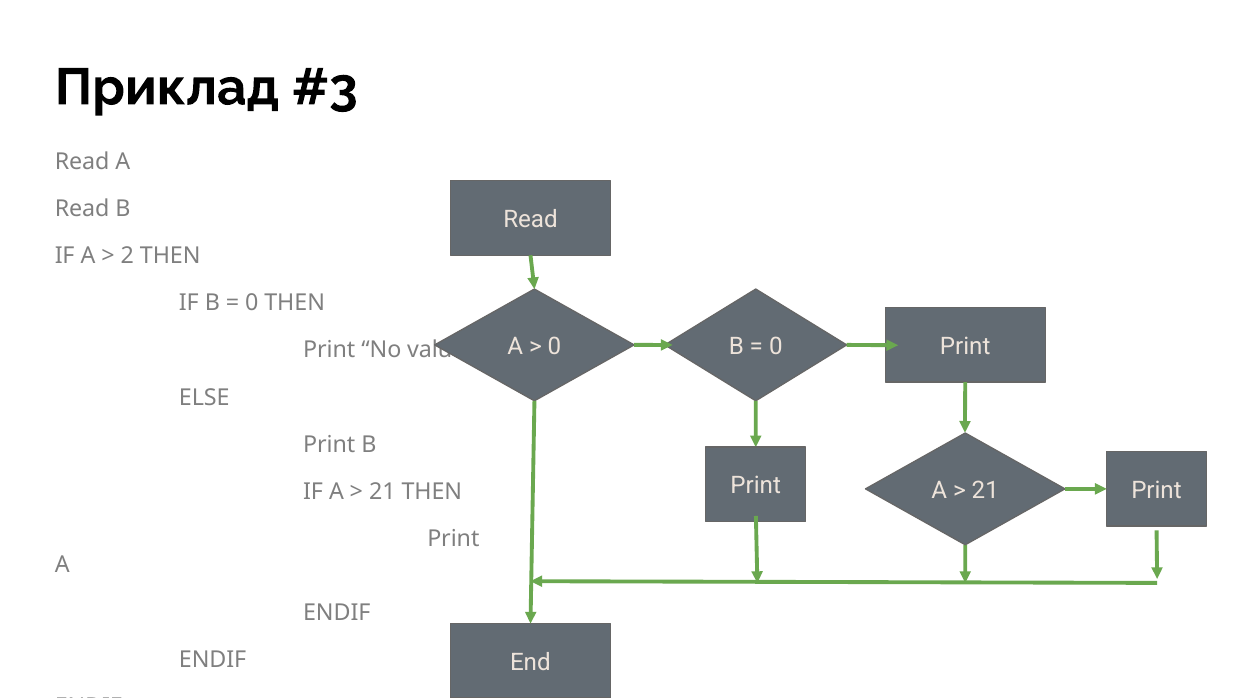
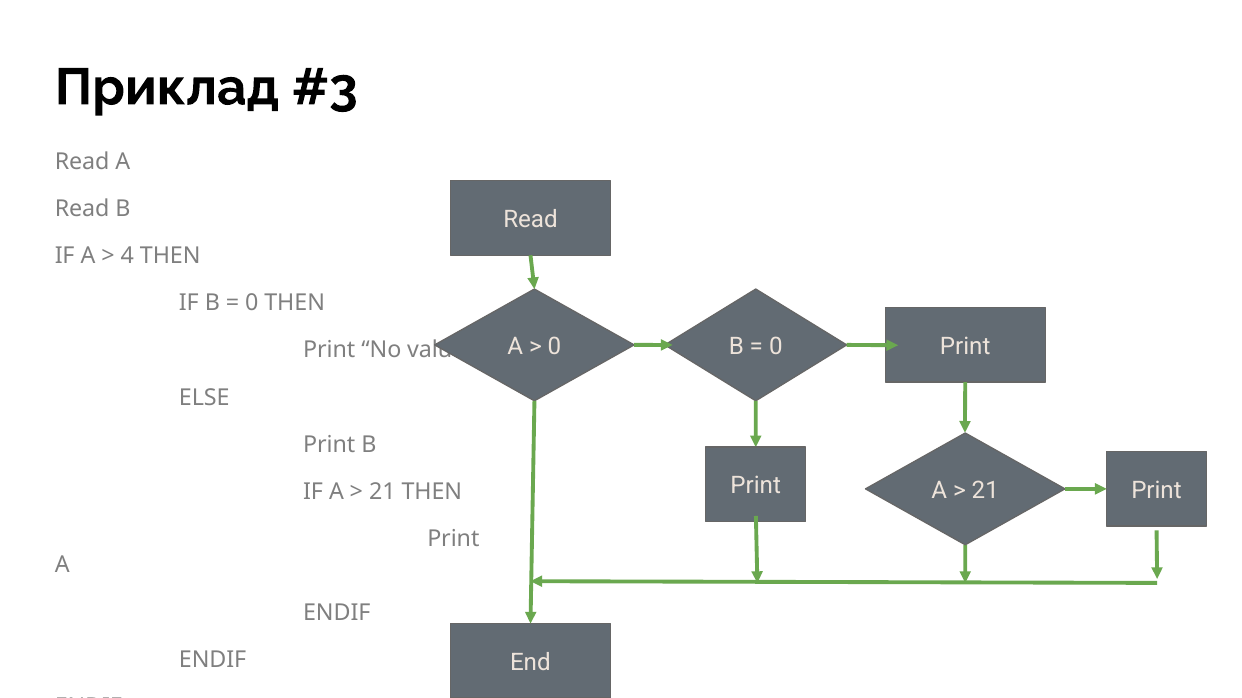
2: 2 -> 4 (127, 256)
